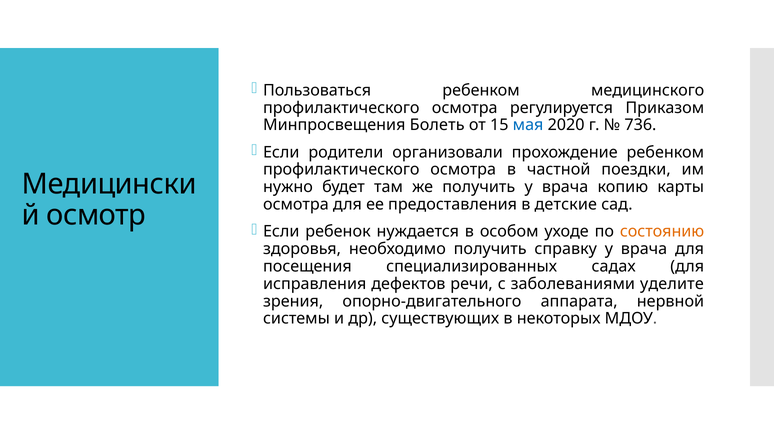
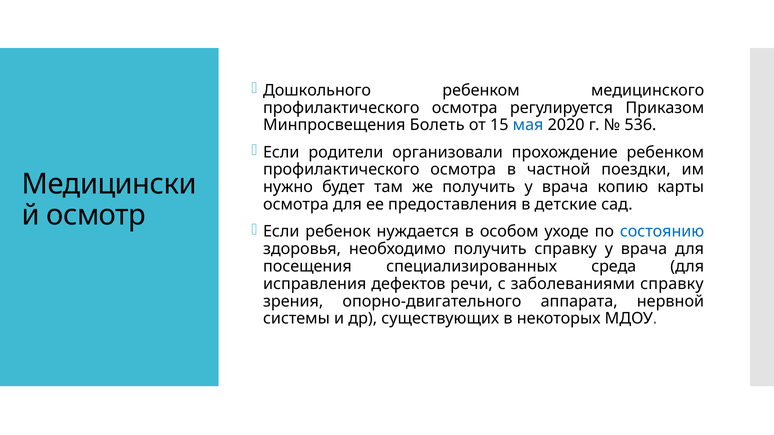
Пользоваться: Пользоваться -> Дошкольного (317, 90)
736: 736 -> 536 (640, 125)
состоянию colour: orange -> blue (662, 232)
садах: садах -> среда (614, 267)
заболеваниями уделите: уделите -> справку (672, 284)
